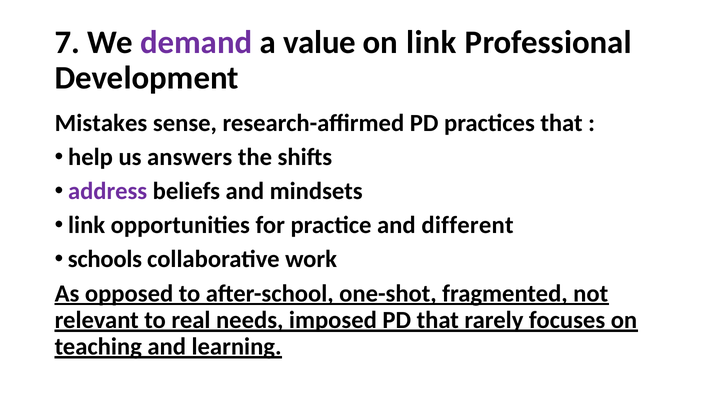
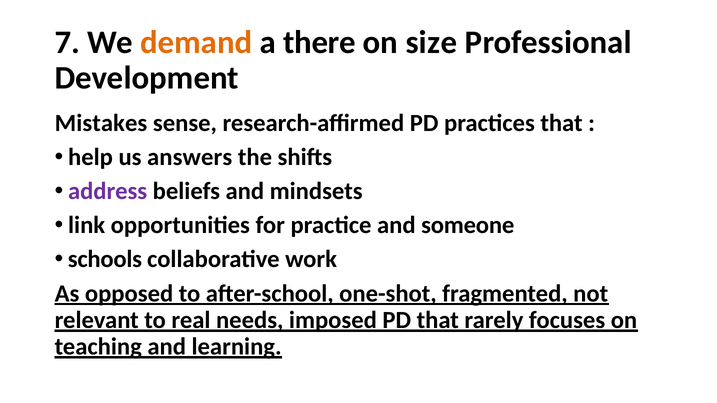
demand colour: purple -> orange (196, 42)
value: value -> there (320, 42)
on link: link -> size (431, 42)
different: different -> someone (468, 225)
